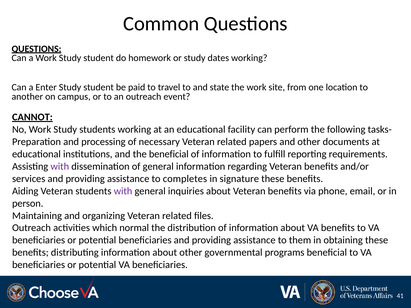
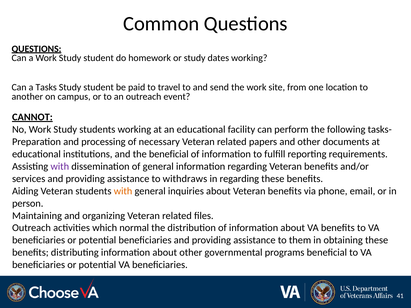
Enter: Enter -> Tasks (46, 87)
state: state -> send (219, 87)
completes: completes -> withdraws (185, 179)
in signature: signature -> regarding (239, 179)
with colour: purple -> orange (123, 191)
